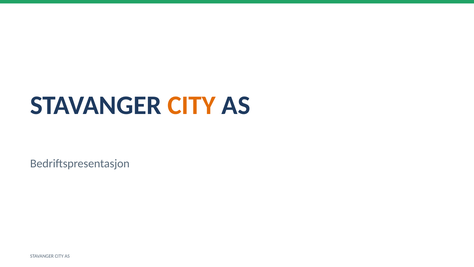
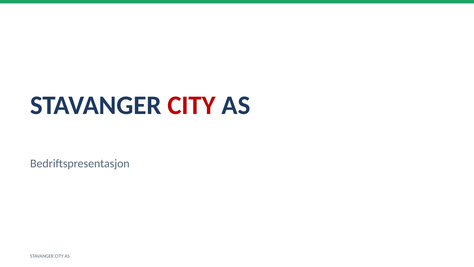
CITY colour: orange -> red (191, 105)
